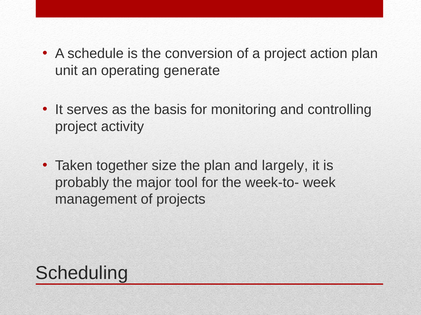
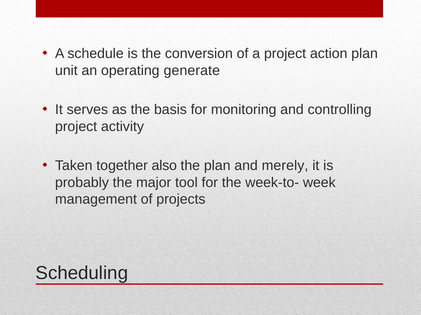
size: size -> also (164, 166)
largely: largely -> merely (285, 166)
